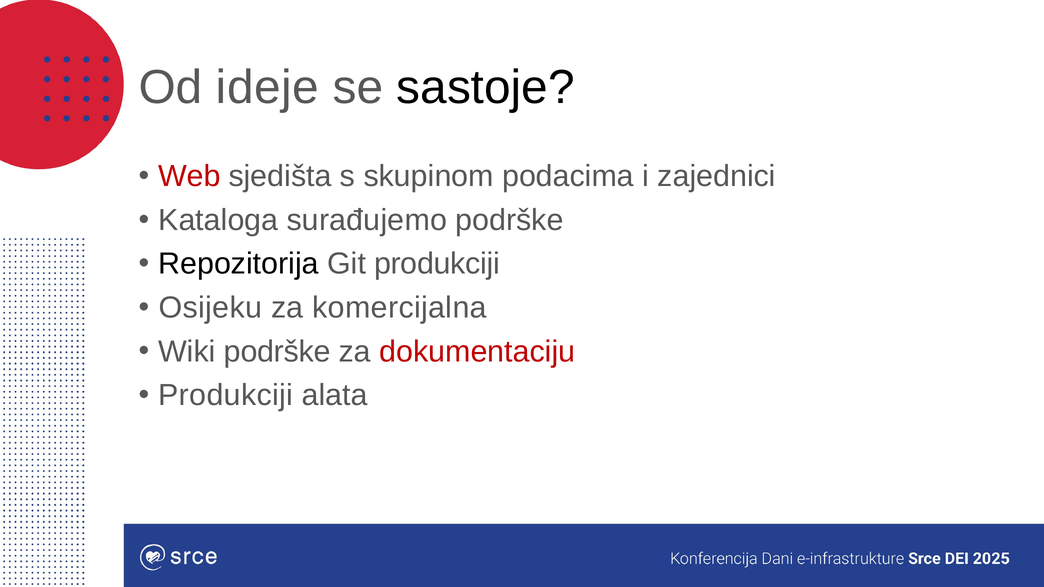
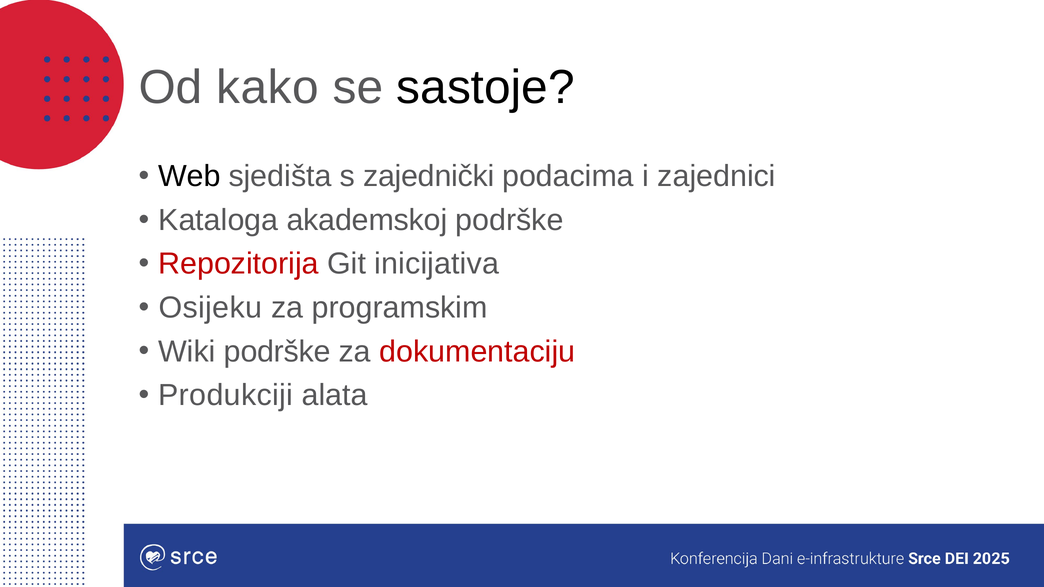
ideje: ideje -> kako (267, 88)
Web colour: red -> black (189, 177)
skupinom: skupinom -> zajednički (429, 177)
surađujemo: surađujemo -> akademskoj (367, 220)
Repozitorija colour: black -> red (239, 264)
Git produkciji: produkciji -> inicijativa (437, 264)
komercijalna: komercijalna -> programskim (400, 308)
